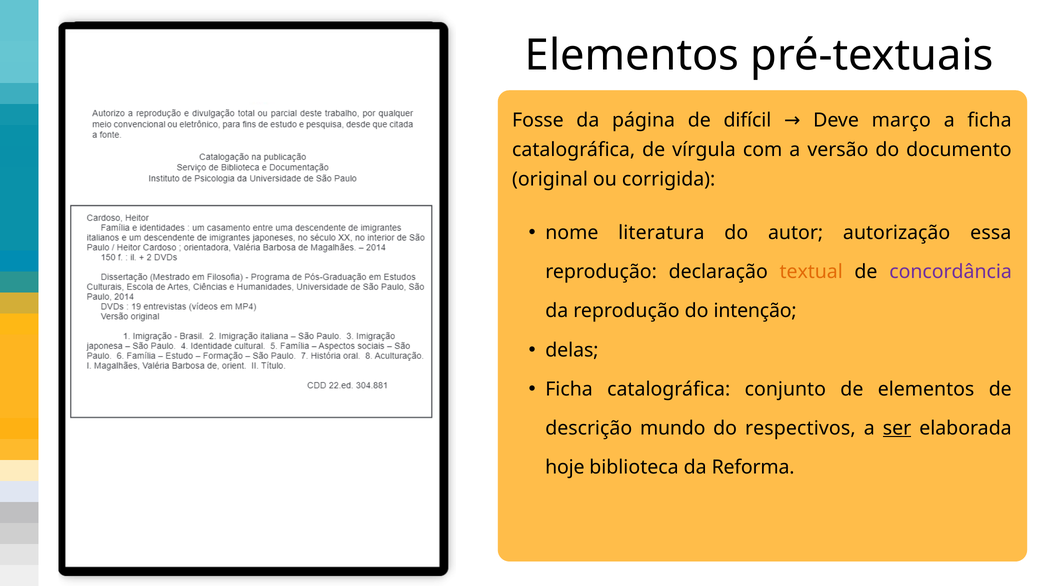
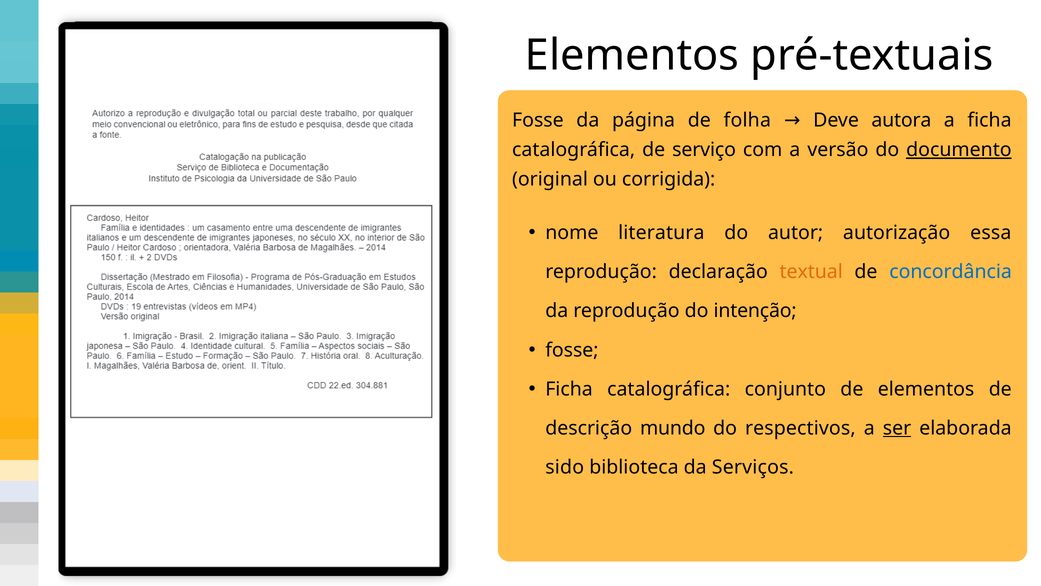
difícil: difícil -> folha (747, 120)
março: março -> autora (901, 120)
vírgula: vírgula -> serviço (704, 150)
documento underline: none -> present (959, 150)
concordância colour: purple -> blue (951, 272)
delas: delas -> fosse (572, 350)
hoje: hoje -> sido (565, 467)
Reforma: Reforma -> Serviços (753, 467)
